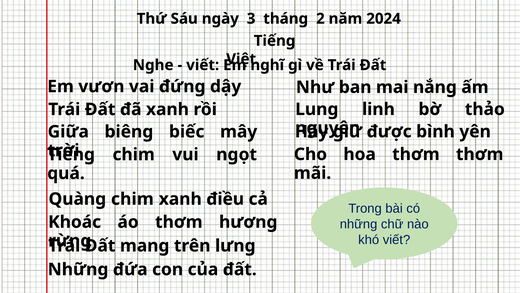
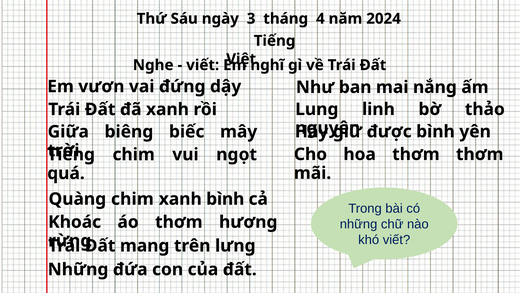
2: 2 -> 4 (320, 19)
xanh điều: điều -> bình (225, 199)
